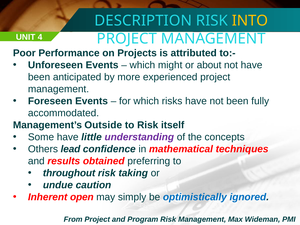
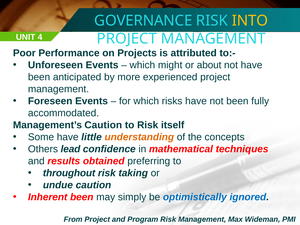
DESCRIPTION: DESCRIPTION -> GOVERNANCE (143, 21)
Management’s Outside: Outside -> Caution (103, 125)
understanding colour: purple -> orange (139, 137)
Inherent open: open -> been (82, 197)
